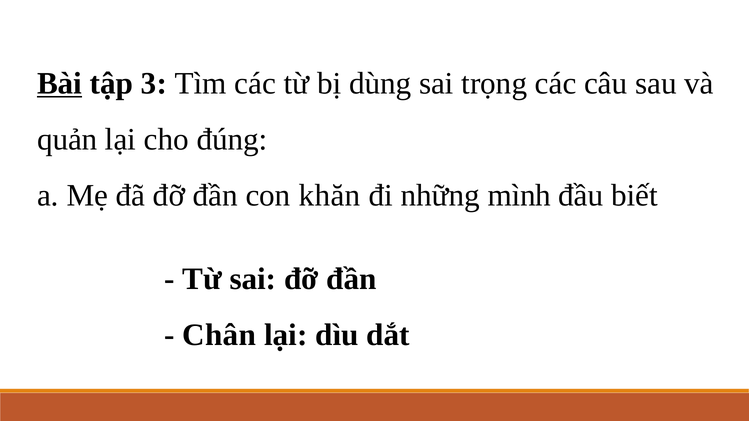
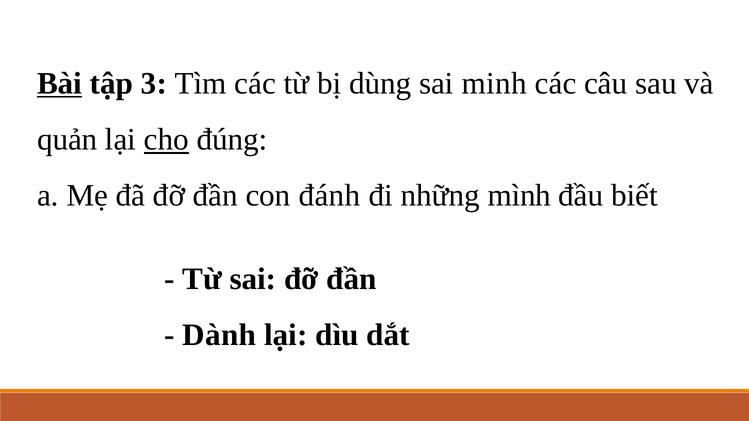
trọng: trọng -> minh (494, 83)
cho underline: none -> present (166, 140)
khăn: khăn -> đánh (330, 196)
Chân: Chân -> Dành (219, 335)
